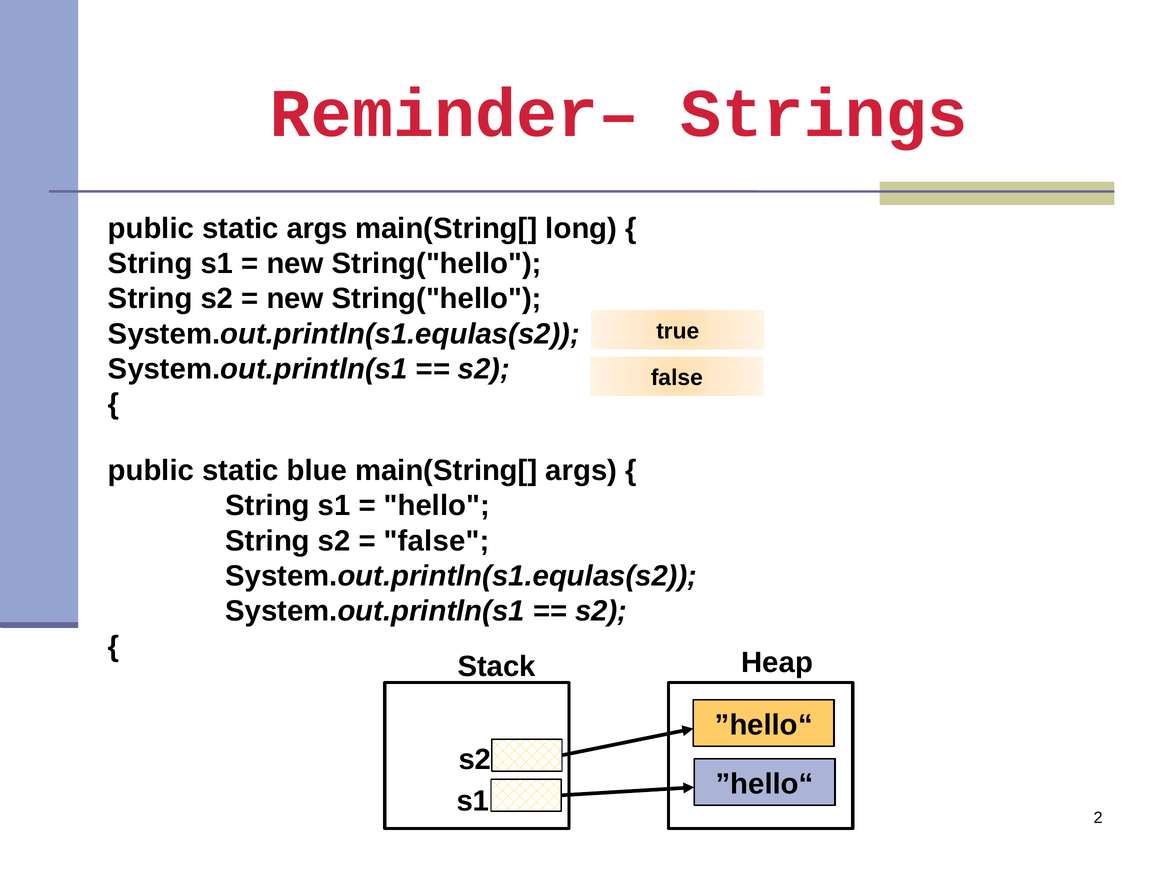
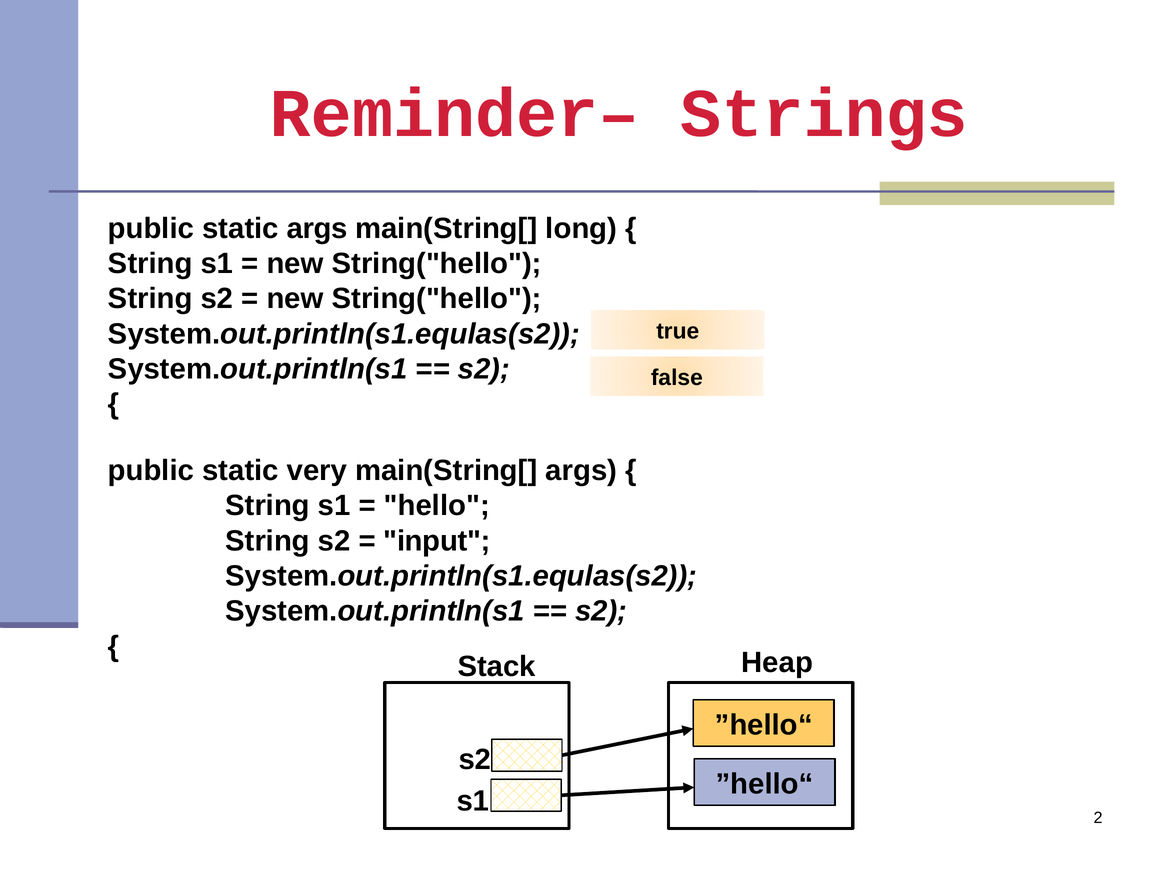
blue: blue -> very (317, 471)
false: false -> input (437, 541)
